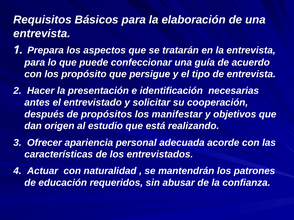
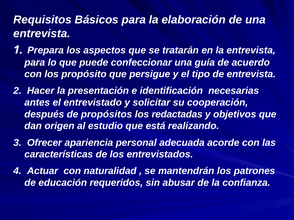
manifestar: manifestar -> redactadas (177, 114)
